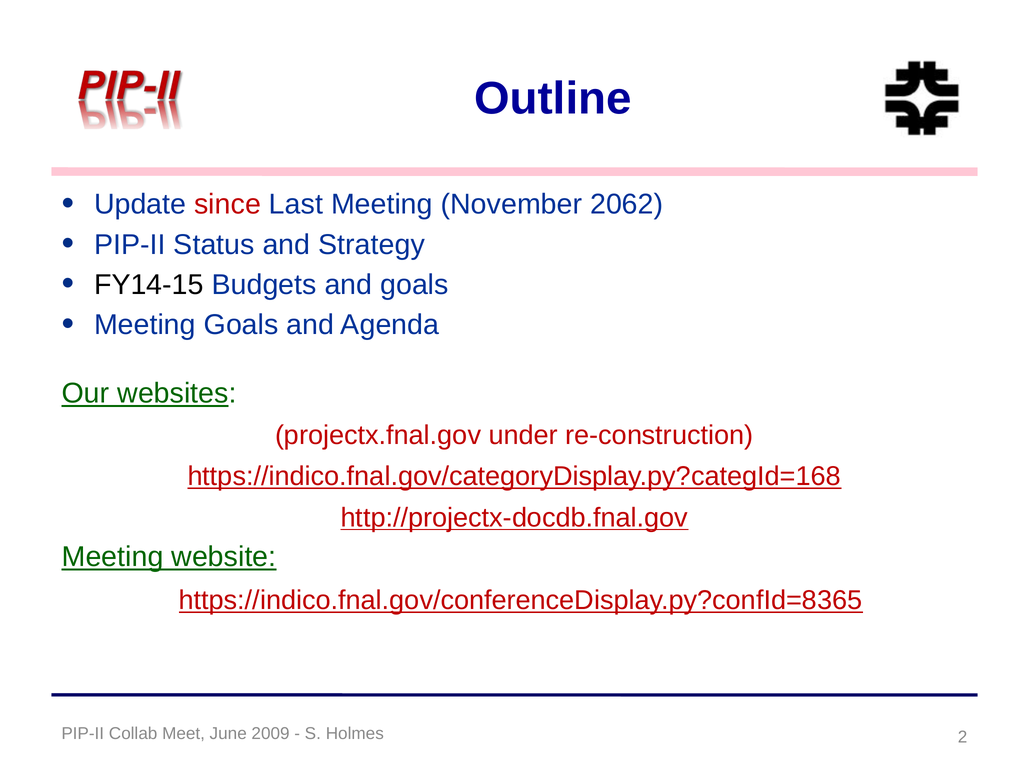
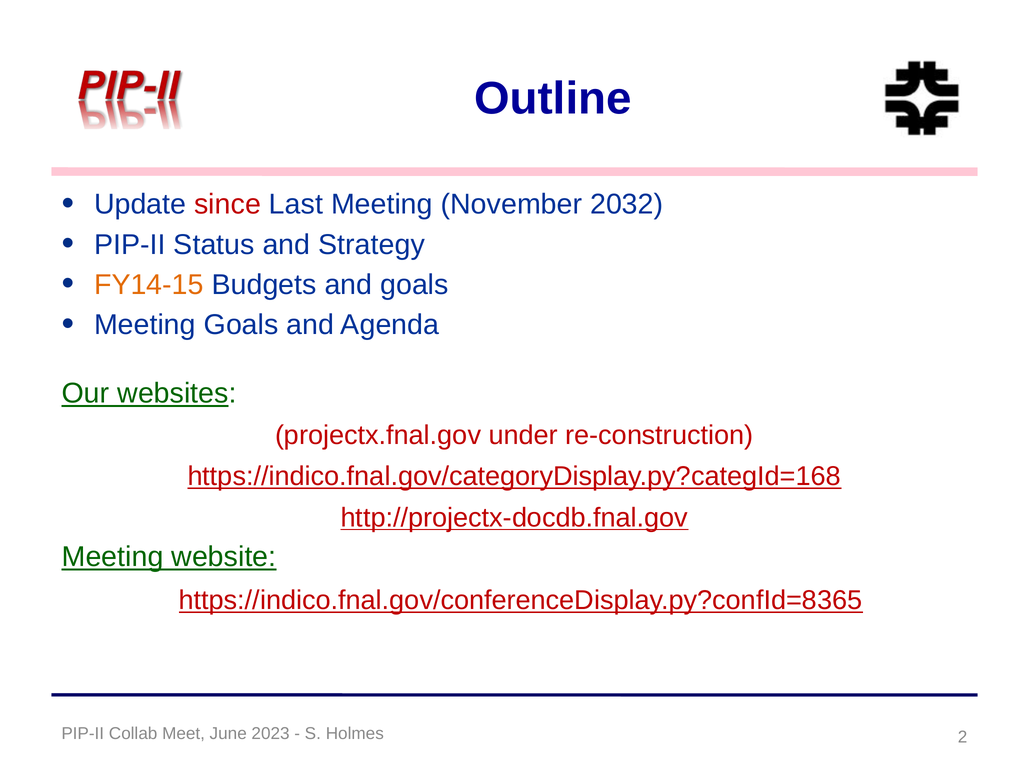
2062: 2062 -> 2032 (627, 204)
FY14-15 colour: black -> orange (149, 285)
2009: 2009 -> 2023 (271, 733)
